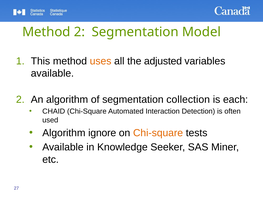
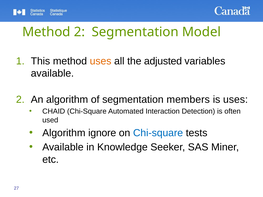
collection: collection -> members (188, 100)
is each: each -> uses (235, 100)
Chi-square colour: orange -> blue (158, 133)
